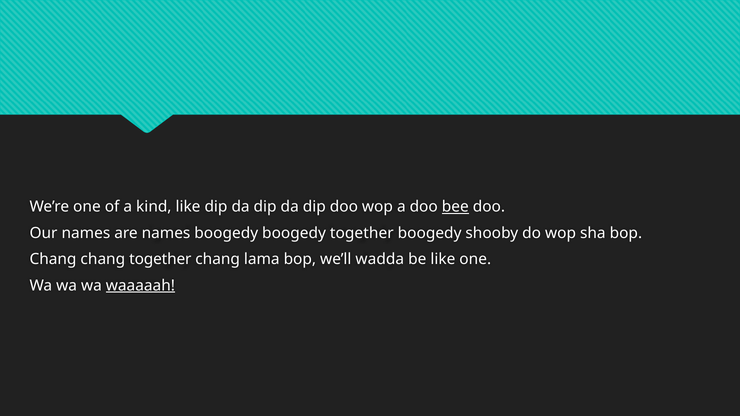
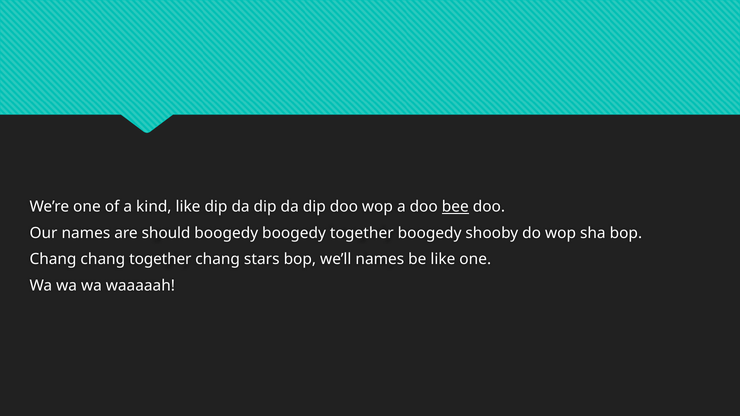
are names: names -> should (166, 233)
lama: lama -> stars (262, 259)
we’ll wadda: wadda -> names (380, 259)
waaaaah underline: present -> none (140, 286)
